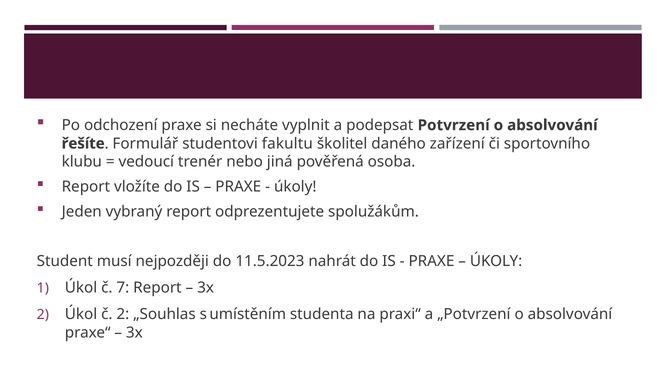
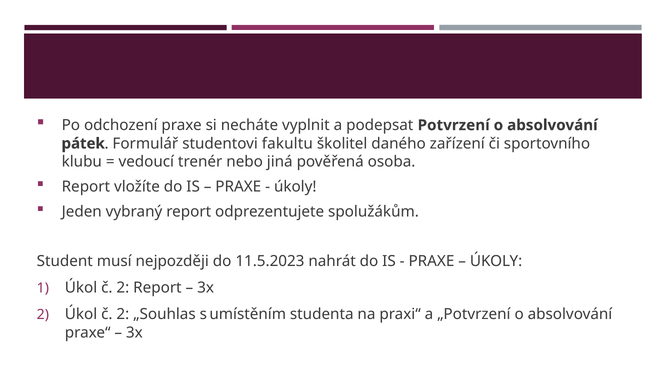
řešíte: řešíte -> pátek (83, 143)
1 Úkol č 7: 7 -> 2 (123, 287)
